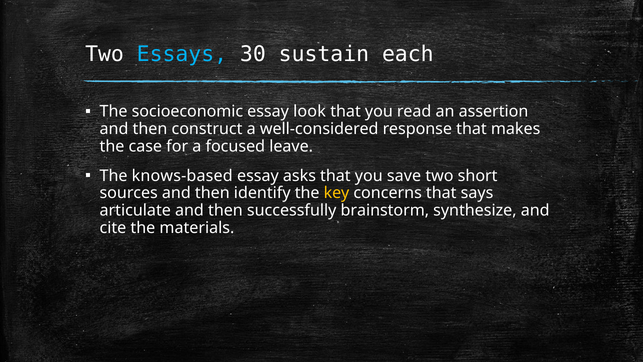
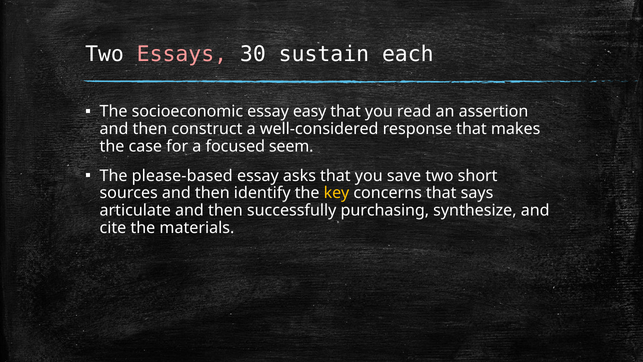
Essays colour: light blue -> pink (182, 54)
look: look -> easy (310, 112)
leave: leave -> seem (291, 146)
knows-based: knows-based -> please-based (182, 176)
brainstorm: brainstorm -> purchasing (385, 210)
